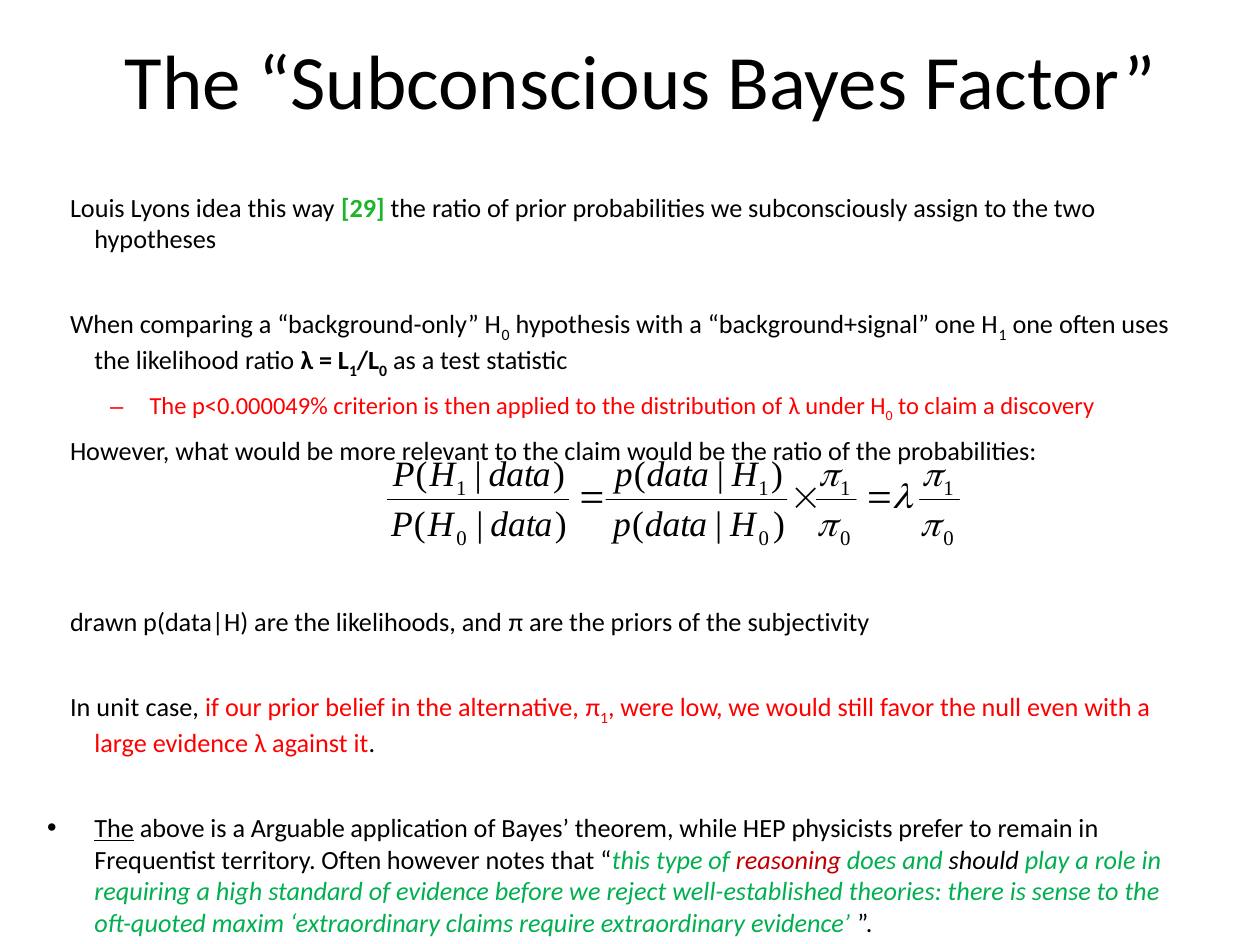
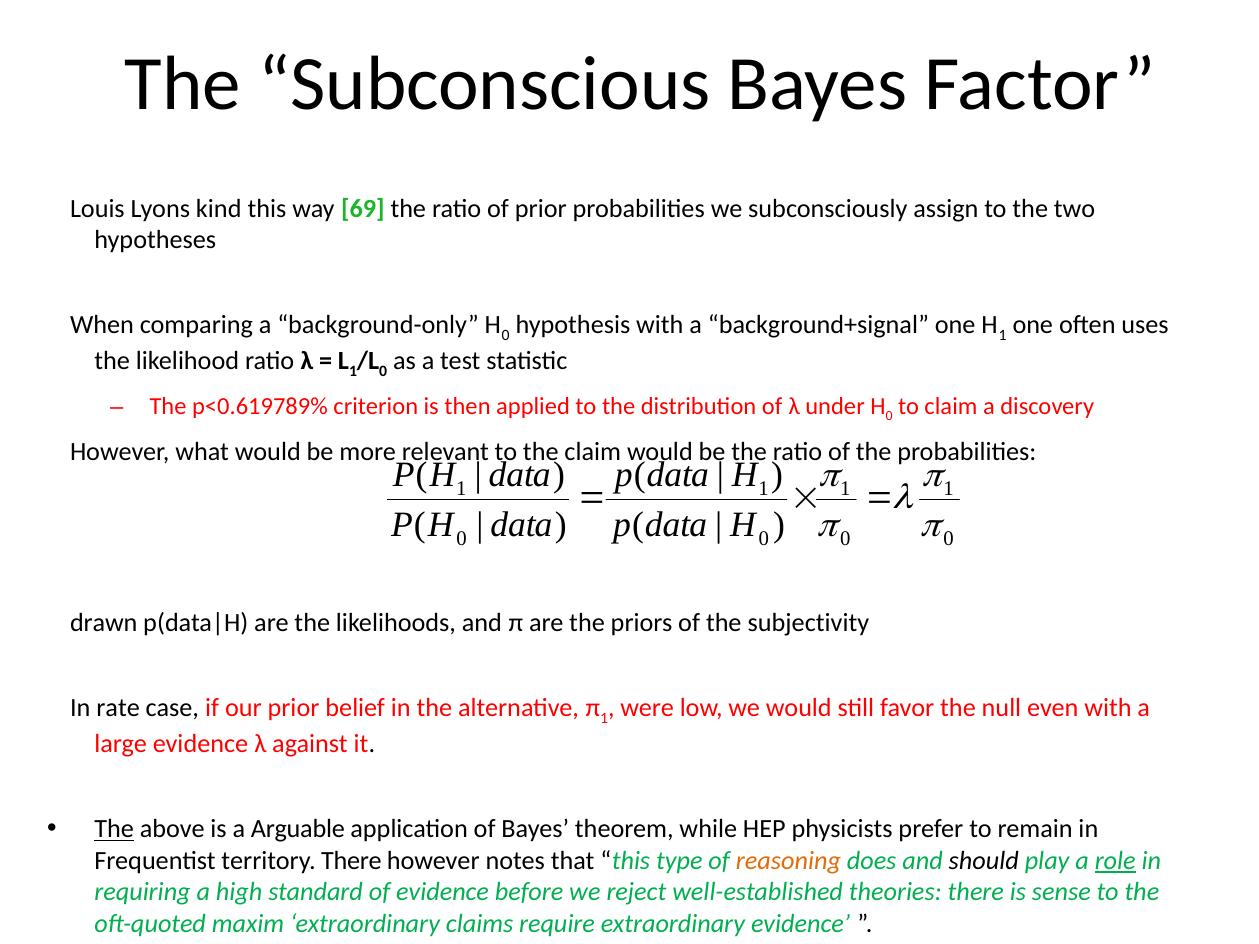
idea: idea -> kind (219, 208)
29: 29 -> 69 (363, 208)
p<0.000049%: p<0.000049% -> p<0.619789% (260, 406)
unit: unit -> rate (118, 708)
territory Often: Often -> There (351, 861)
reasoning colour: red -> orange (788, 861)
role underline: none -> present (1115, 861)
